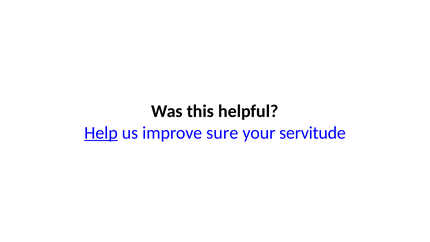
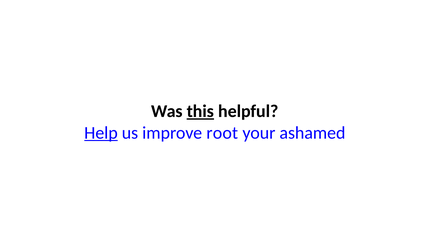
this underline: none -> present (200, 111)
sure: sure -> root (222, 133)
servitude: servitude -> ashamed (312, 133)
